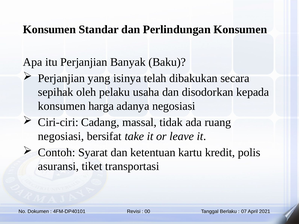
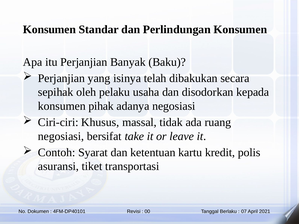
harga: harga -> pihak (101, 106)
Cadang: Cadang -> Khusus (100, 122)
